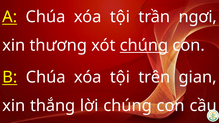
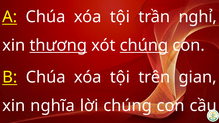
ngơi: ngơi -> nghỉ (198, 17)
thương underline: none -> present (58, 45)
thắng: thắng -> nghĩa (52, 106)
